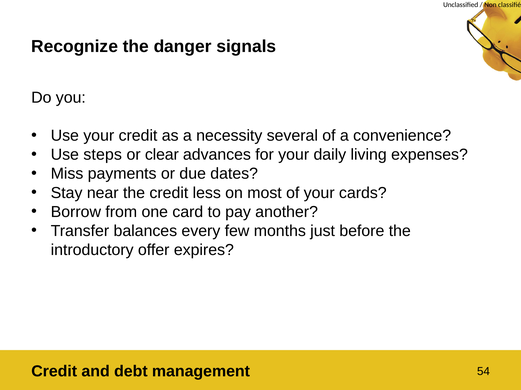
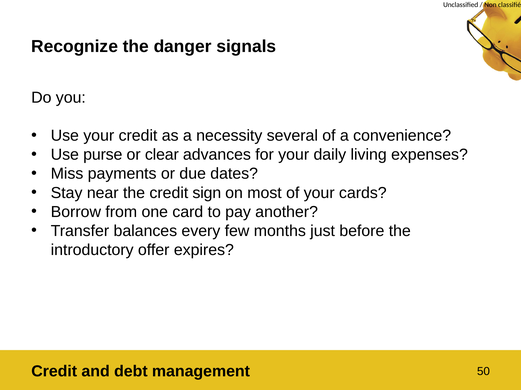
steps: steps -> purse (103, 155)
less: less -> sign (207, 193)
54: 54 -> 50 (483, 372)
